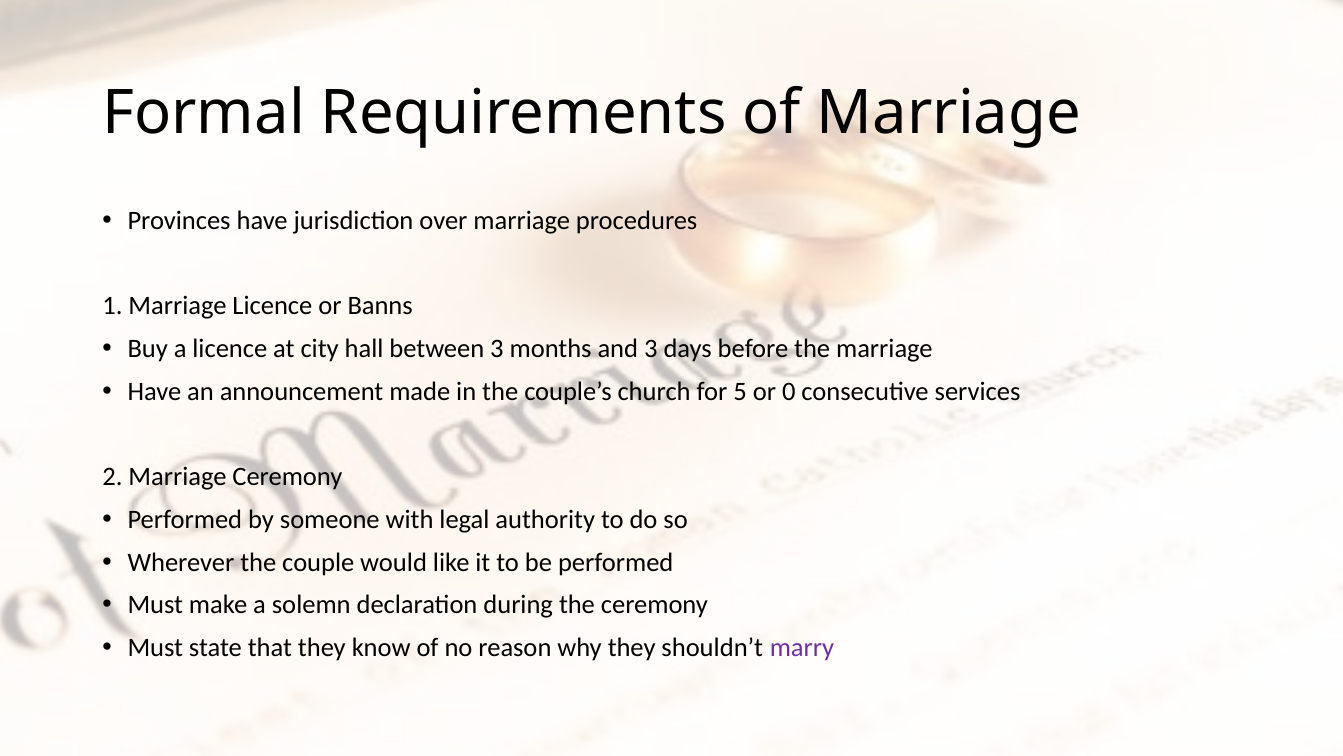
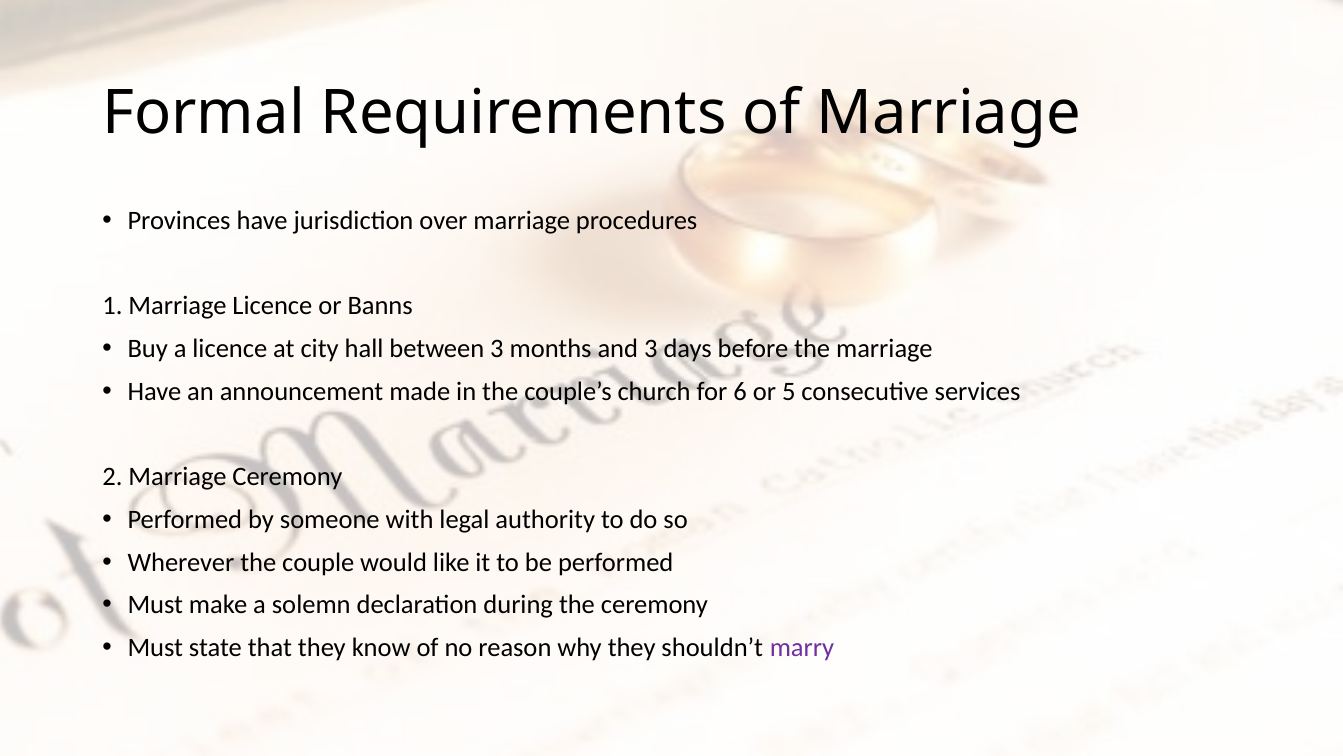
5: 5 -> 6 (740, 391)
0: 0 -> 5 (789, 391)
